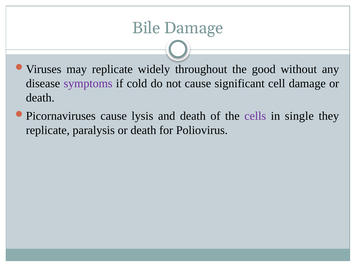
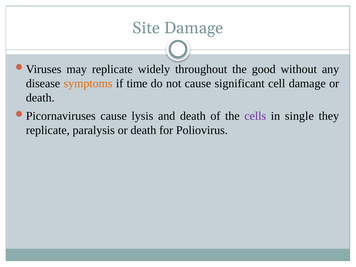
Bile: Bile -> Site (146, 28)
symptoms colour: purple -> orange (88, 83)
cold: cold -> time (137, 83)
